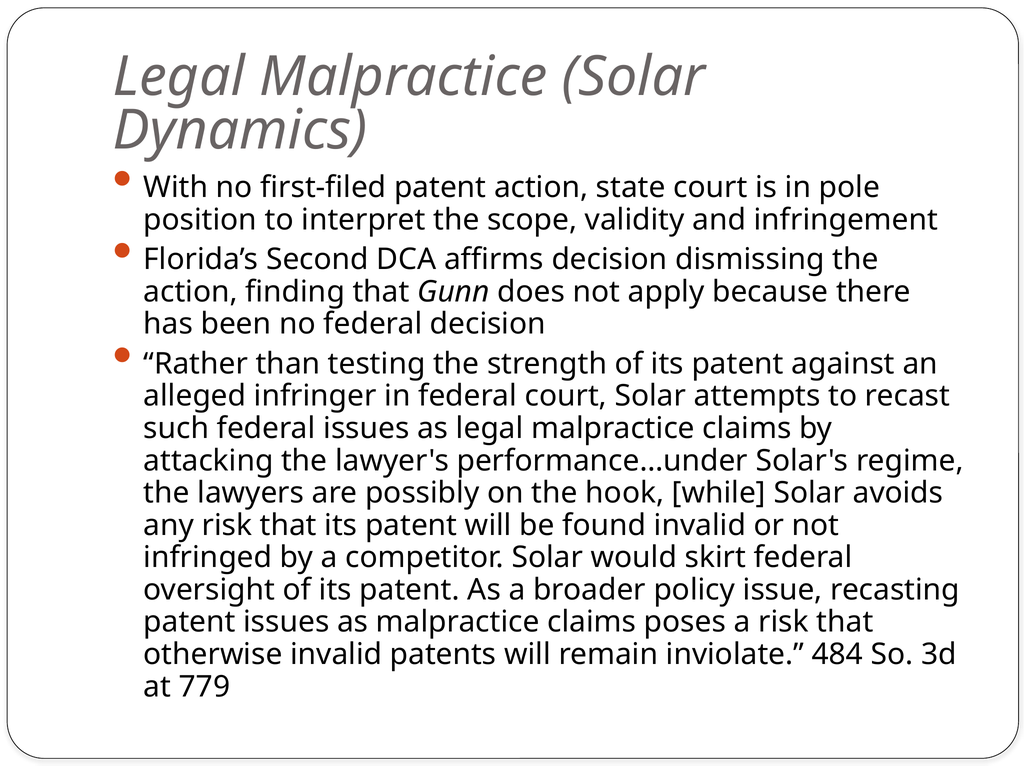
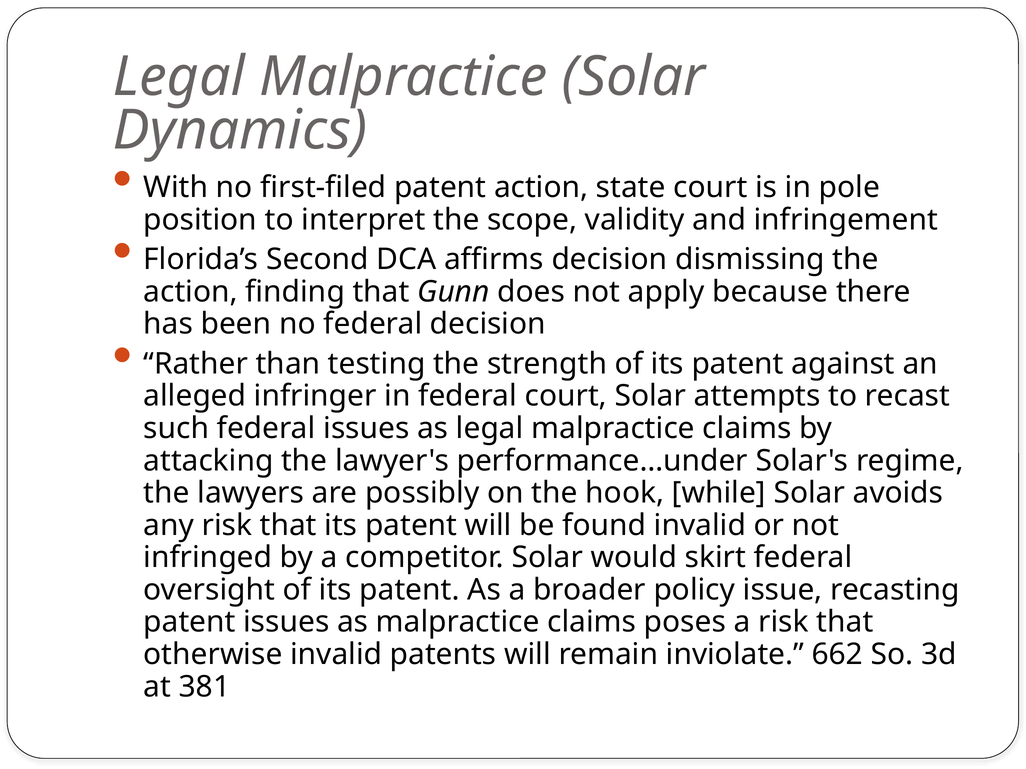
484: 484 -> 662 (837, 655)
779: 779 -> 381 (204, 687)
